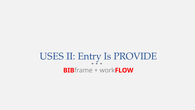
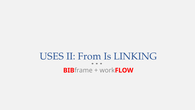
Entry: Entry -> From (90, 56)
PROVIDE: PROVIDE -> LINKING (135, 56)
